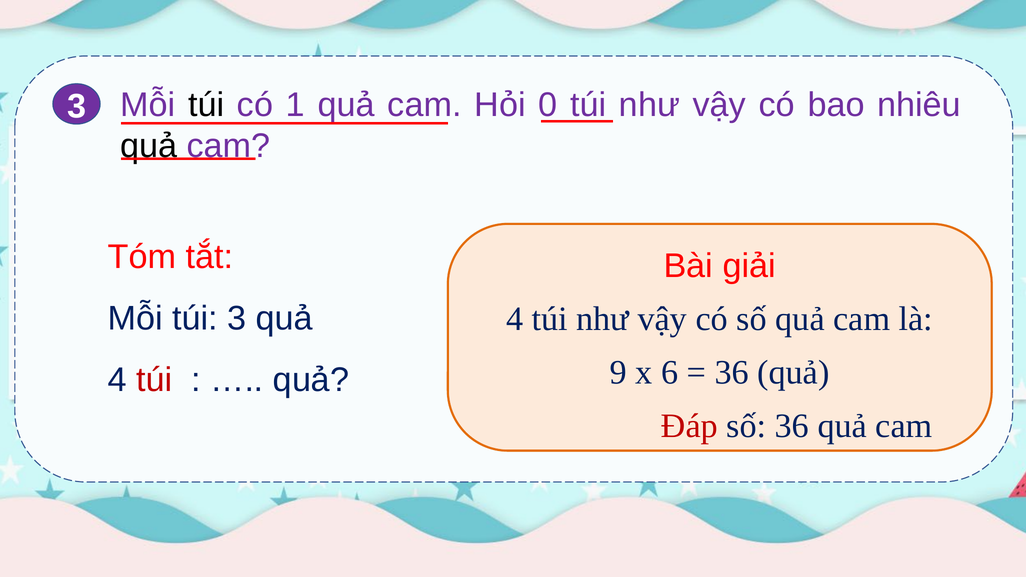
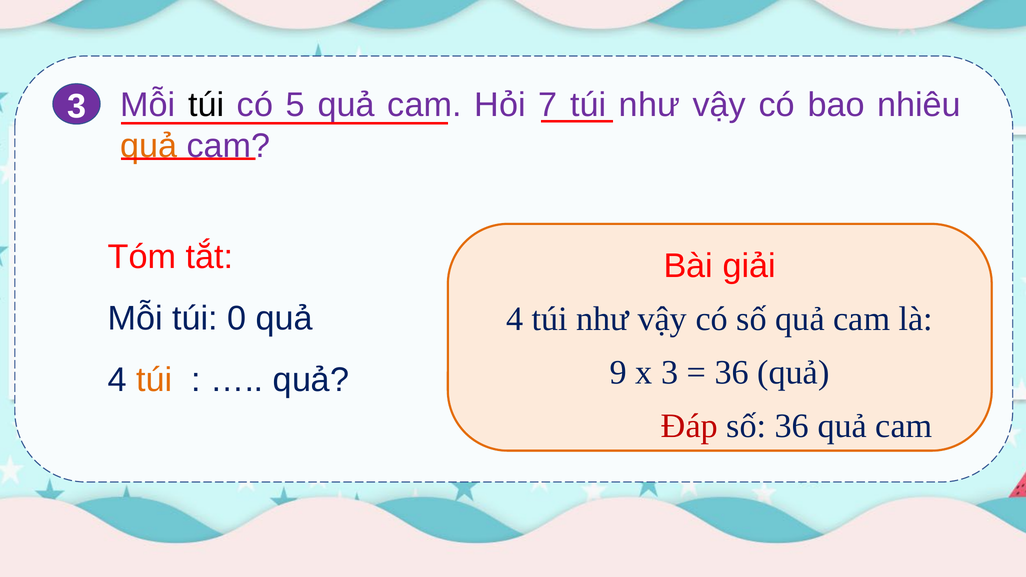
1: 1 -> 5 (295, 105)
0: 0 -> 7 (548, 105)
quả colour: black -> orange (149, 146)
túi 3: 3 -> 0 (237, 318)
x 6: 6 -> 3 (670, 373)
túi colour: red -> orange (154, 380)
